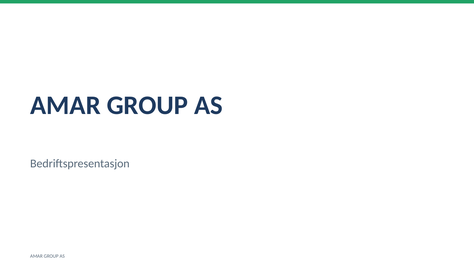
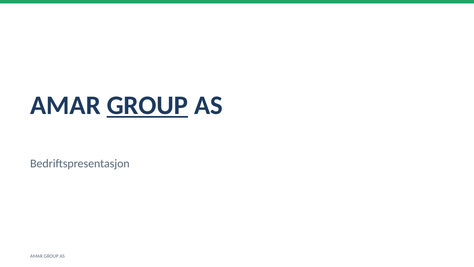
GROUP underline: none -> present (147, 105)
